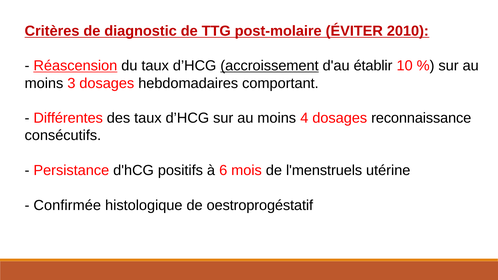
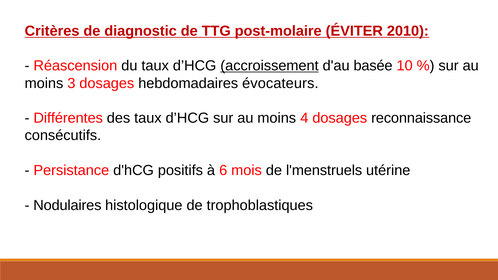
Réascension underline: present -> none (75, 66)
établir: établir -> basée (373, 66)
comportant: comportant -> évocateurs (280, 83)
Confirmée: Confirmée -> Nodulaires (67, 205)
oestroprogéstatif: oestroprogéstatif -> trophoblastiques (260, 205)
